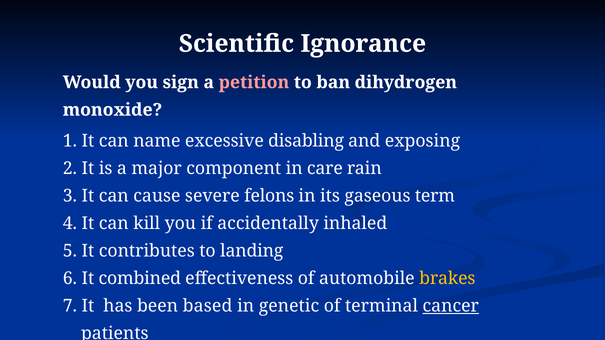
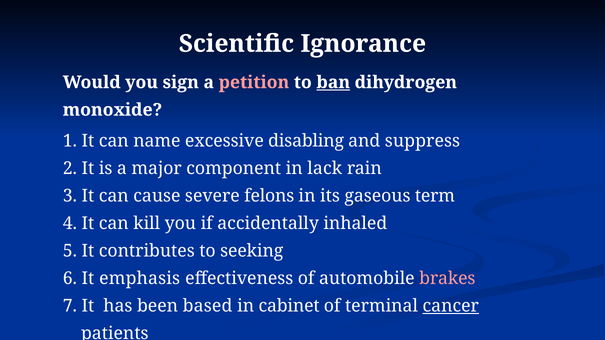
ban underline: none -> present (333, 82)
exposing: exposing -> suppress (422, 141)
care: care -> lack (325, 169)
landing: landing -> seeking (252, 251)
combined: combined -> emphasis (140, 279)
brakes colour: yellow -> pink (447, 279)
genetic: genetic -> cabinet (289, 306)
